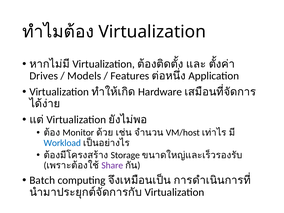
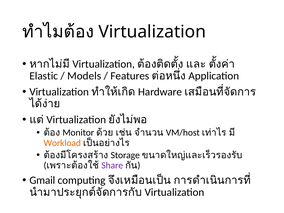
Drives: Drives -> Elastic (44, 76)
Workload colour: blue -> orange (62, 143)
Batch: Batch -> Gmail (42, 180)
